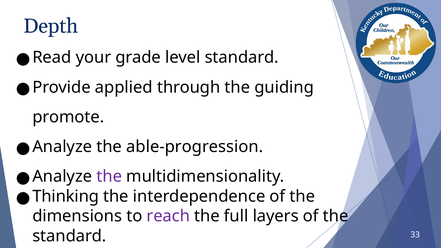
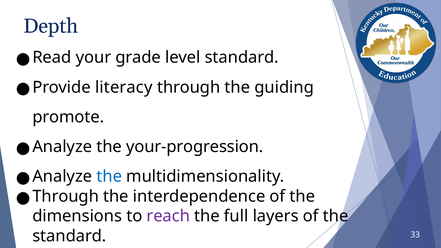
applied: applied -> literacy (124, 87)
able-progression: able-progression -> your-progression (195, 147)
the colour: purple -> blue (109, 177)
Thinking: Thinking -> Through (66, 196)
